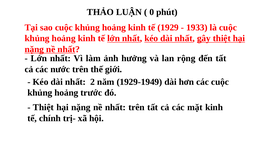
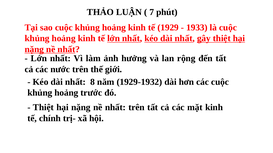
0: 0 -> 7 (152, 12)
2: 2 -> 8 (93, 82)
1929-1949: 1929-1949 -> 1929-1932 (139, 82)
